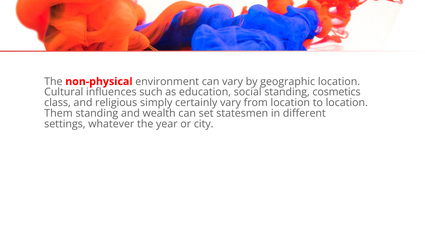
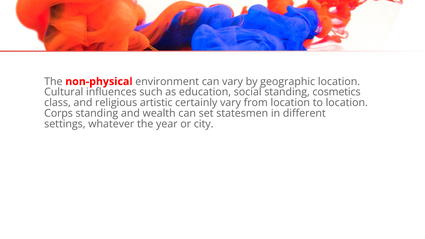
simply: simply -> artistic (156, 103)
Them: Them -> Corps (59, 113)
